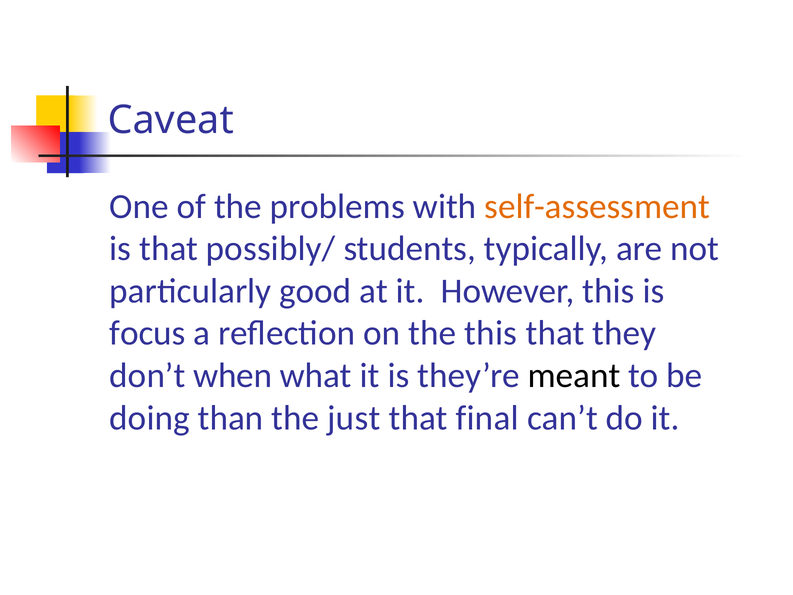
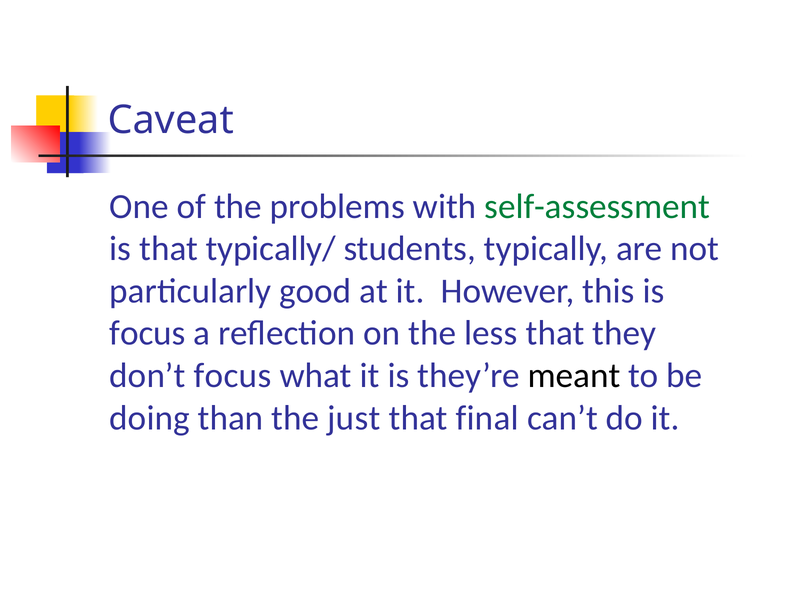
self-assessment colour: orange -> green (597, 206)
possibly/: possibly/ -> typically/ (271, 249)
the this: this -> less (491, 333)
don’t when: when -> focus (232, 376)
